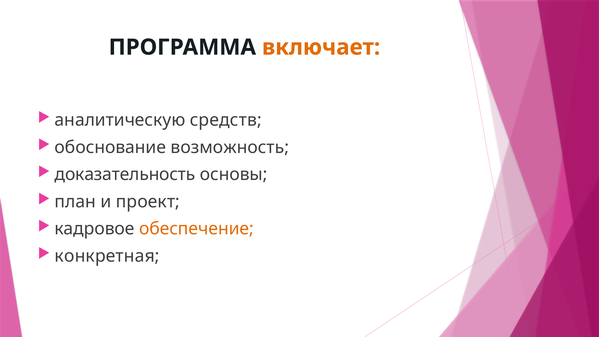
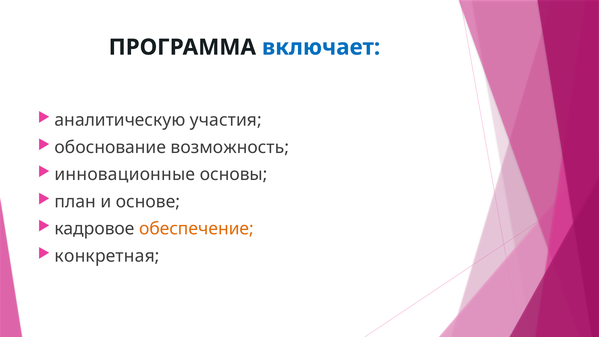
включает colour: orange -> blue (321, 47)
средств: средств -> участия (226, 120)
доказательность: доказательность -> инновационные (125, 174)
проект: проект -> основе (148, 202)
